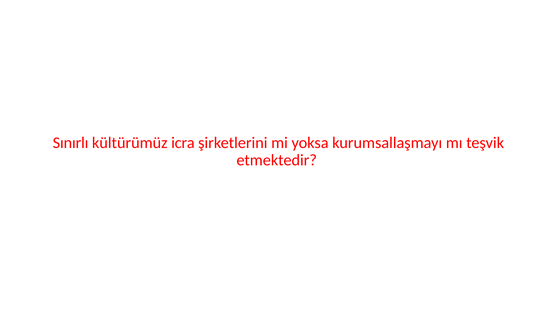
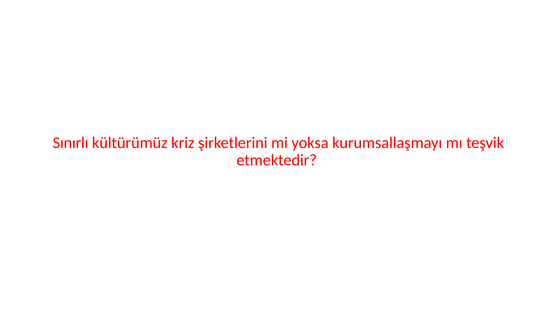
icra: icra -> kriz (183, 143)
